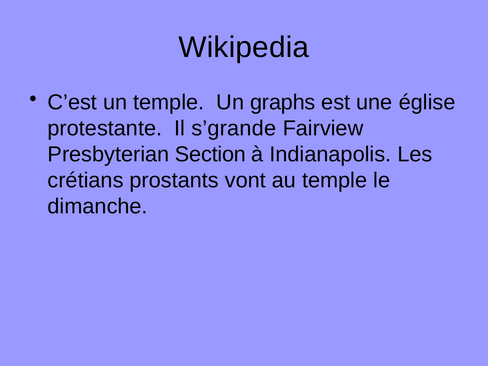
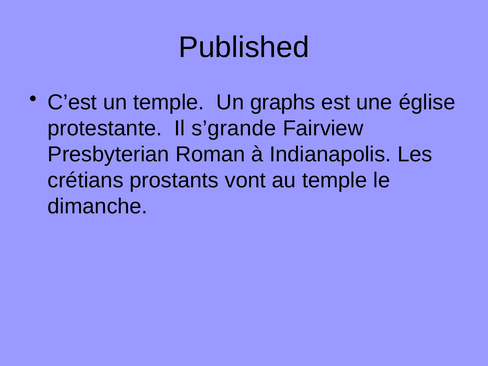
Wikipedia: Wikipedia -> Published (244, 47)
Section: Section -> Roman (210, 154)
